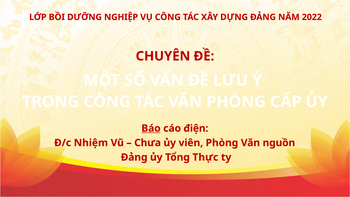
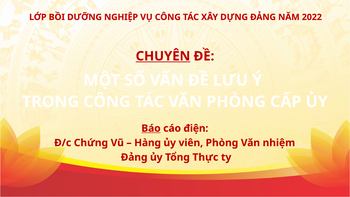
CHUYÊN underline: none -> present (163, 56)
Nhiệm: Nhiệm -> Chứng (91, 143)
Chưa: Chưa -> Hàng (148, 143)
nguồn: nguồn -> nhiệm (279, 143)
